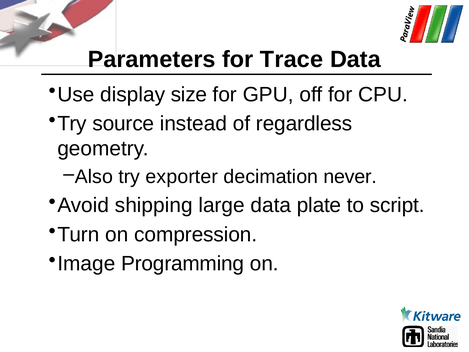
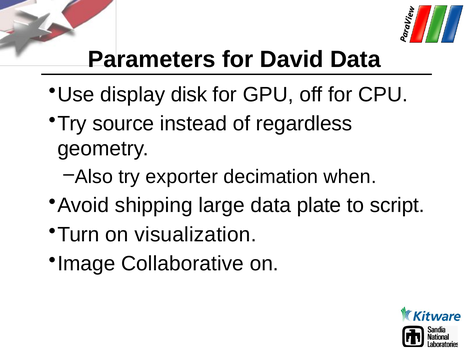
Trace: Trace -> David (292, 60)
size: size -> disk (189, 94)
never: never -> when (350, 177)
compression: compression -> visualization (196, 234)
Programming: Programming -> Collaborative (183, 264)
